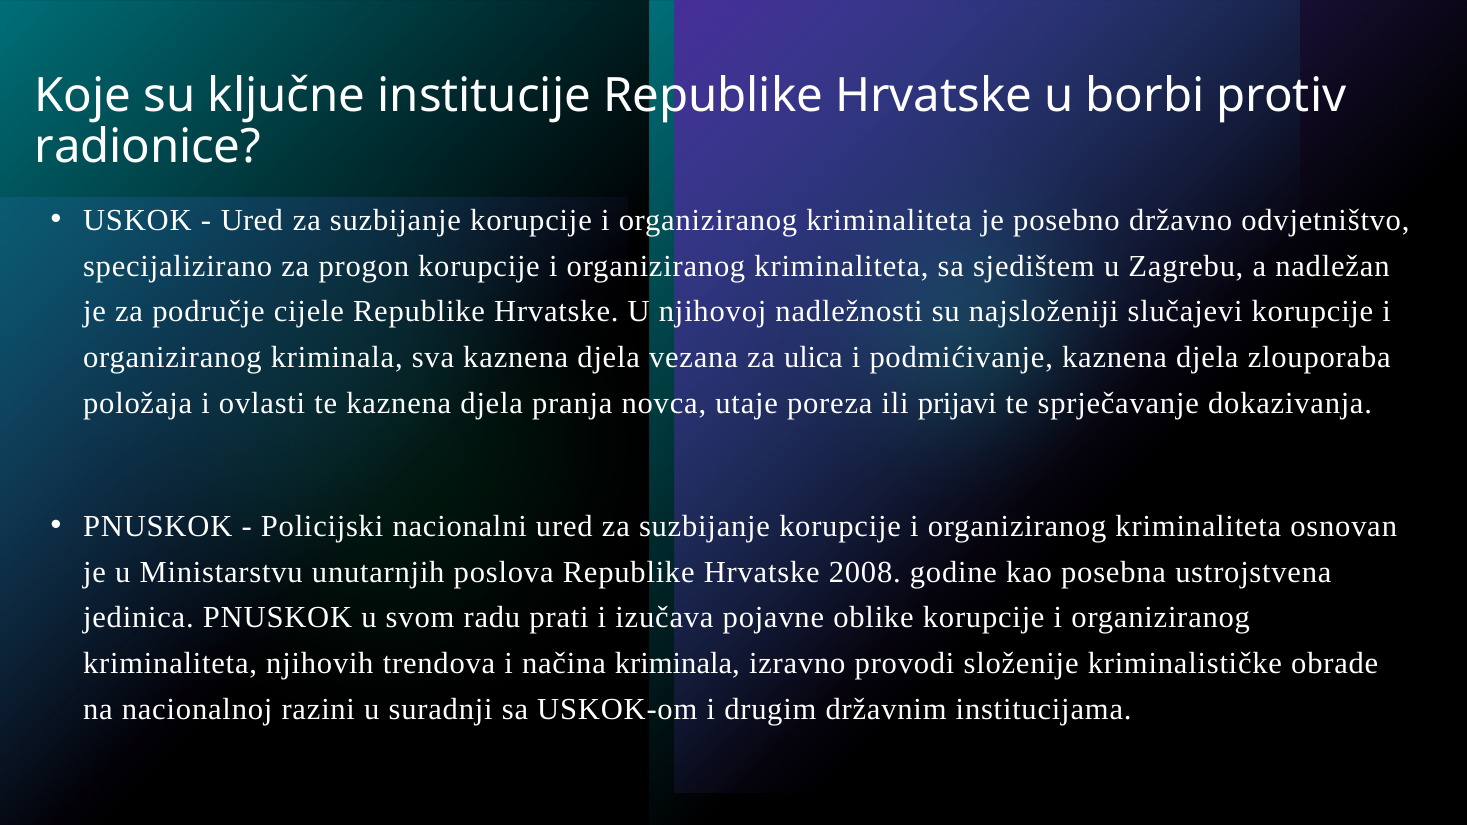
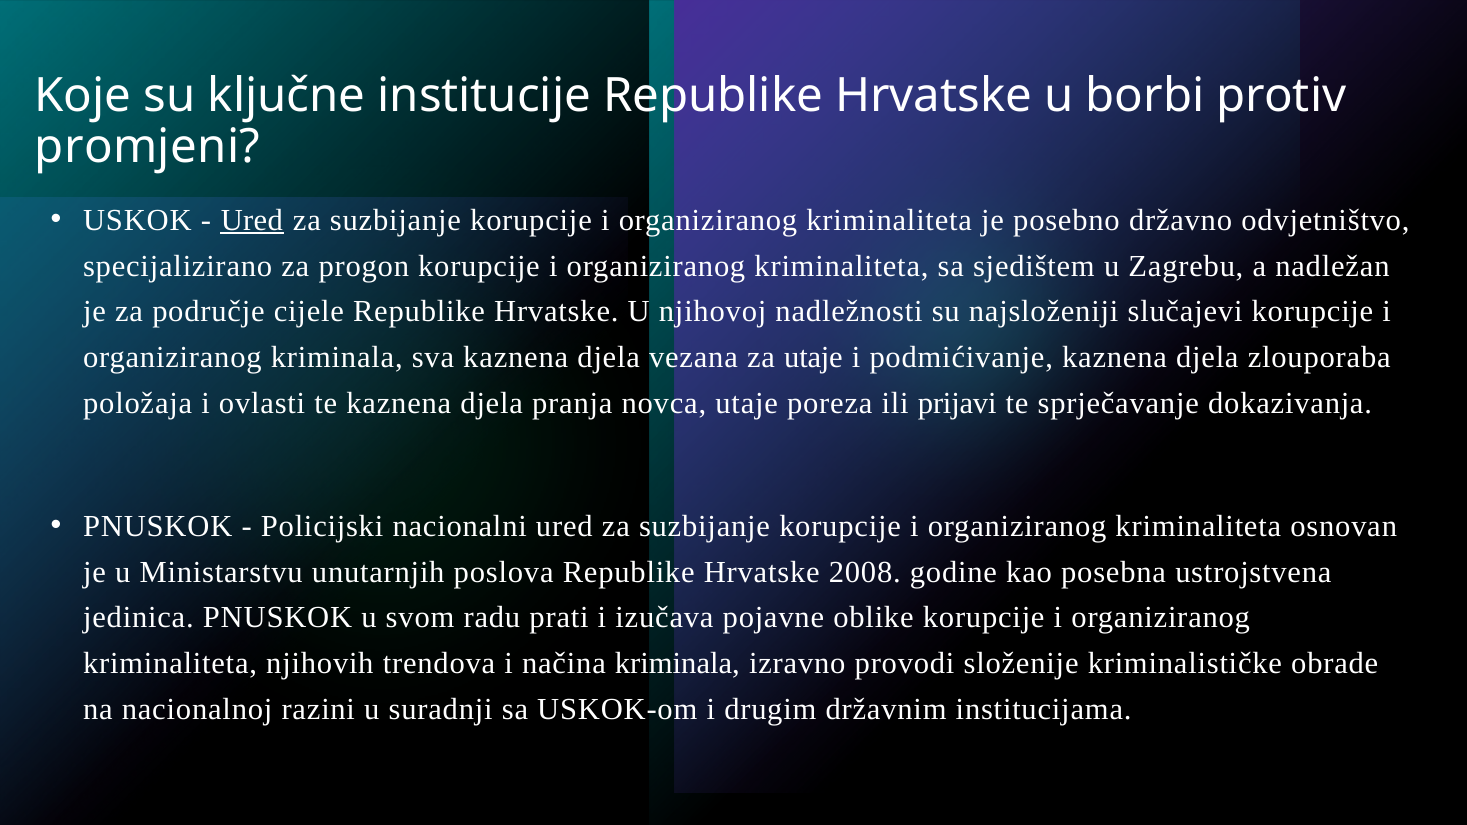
radionice: radionice -> promjeni (148, 147)
Ured underline: none -> present (252, 220)
za ulica: ulica -> utaje (813, 358)
